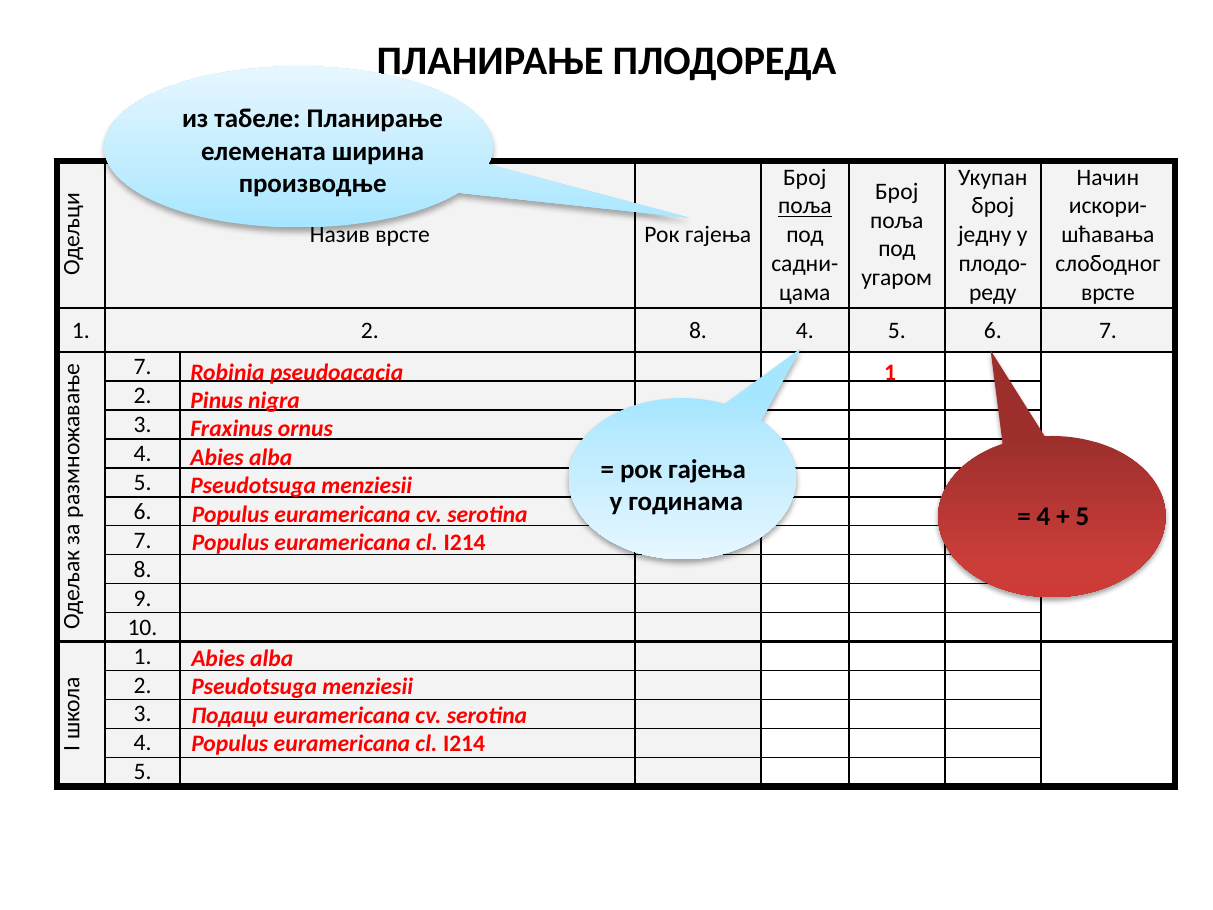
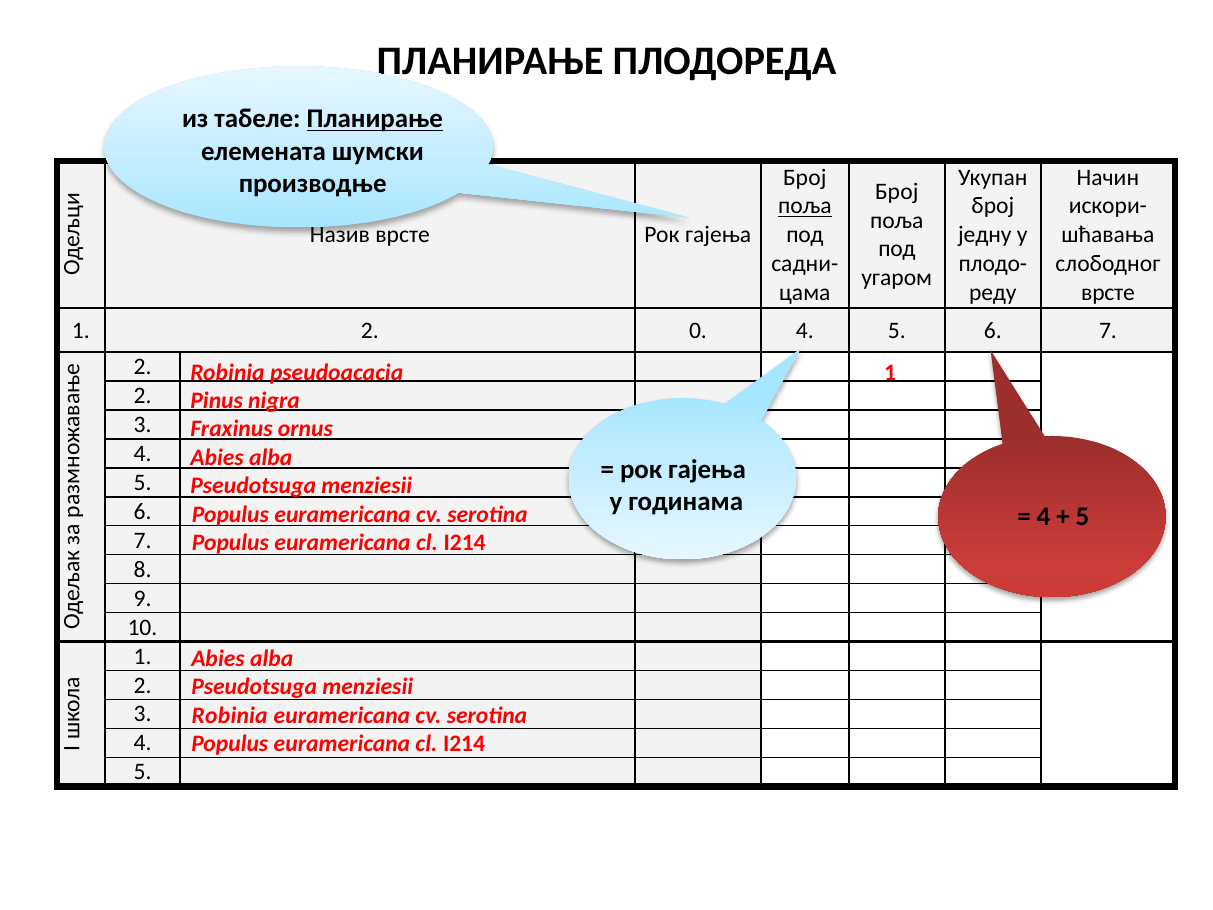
Планирање underline: none -> present (375, 119)
ширина: ширина -> шумски (378, 151)
2 8: 8 -> 0 (698, 330)
7: 7 -> 2 (143, 367)
Подаци: Подаци -> Robinia (230, 715)
